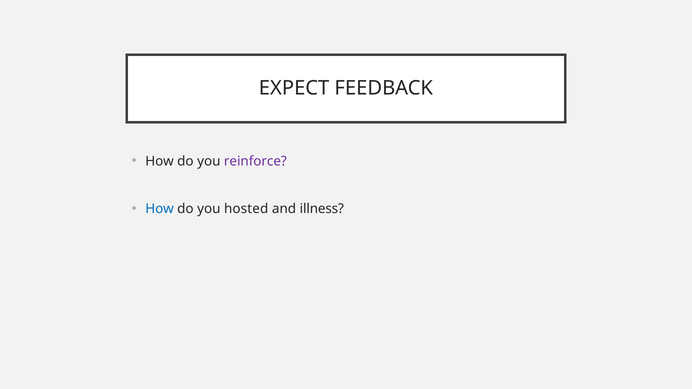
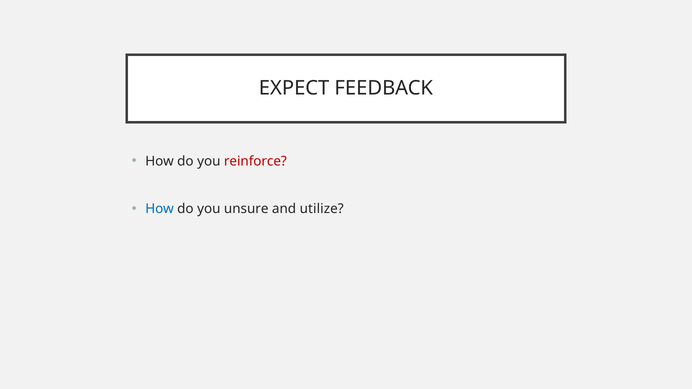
reinforce colour: purple -> red (255, 161)
hosted: hosted -> unsure (246, 209)
illness: illness -> utilize (322, 209)
